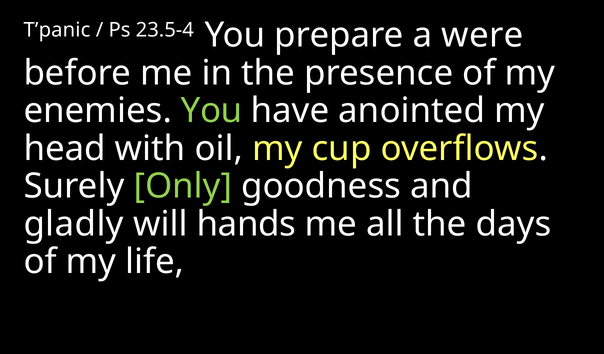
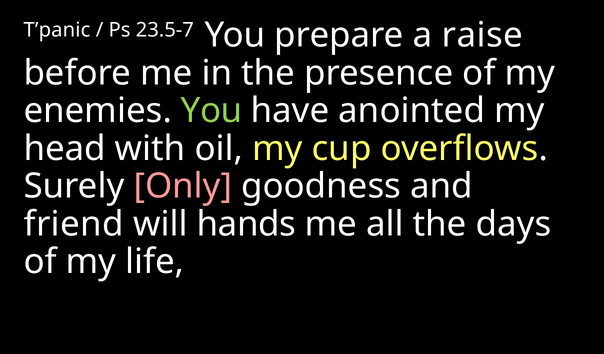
23.5-4: 23.5-4 -> 23.5-7 (165, 30)
were: were -> raise (482, 35)
Only colour: light green -> pink (183, 186)
gladly: gladly -> friend (74, 224)
